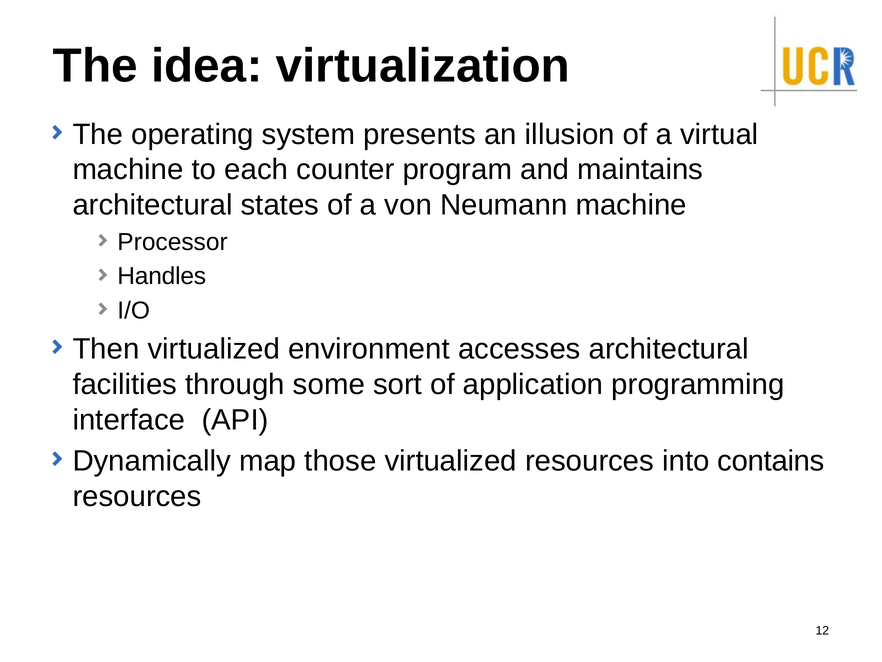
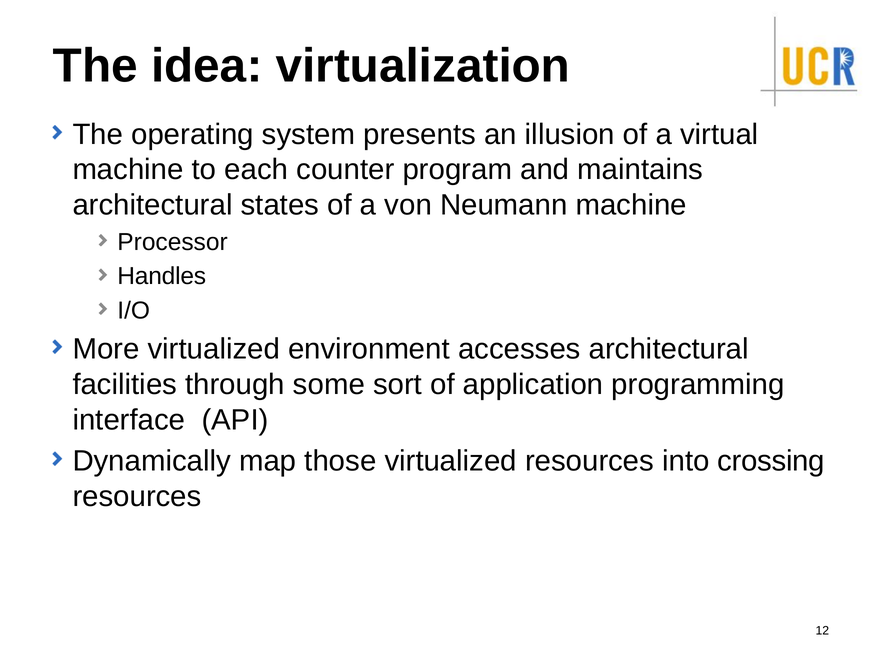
Then: Then -> More (106, 349)
contains: contains -> crossing (771, 461)
